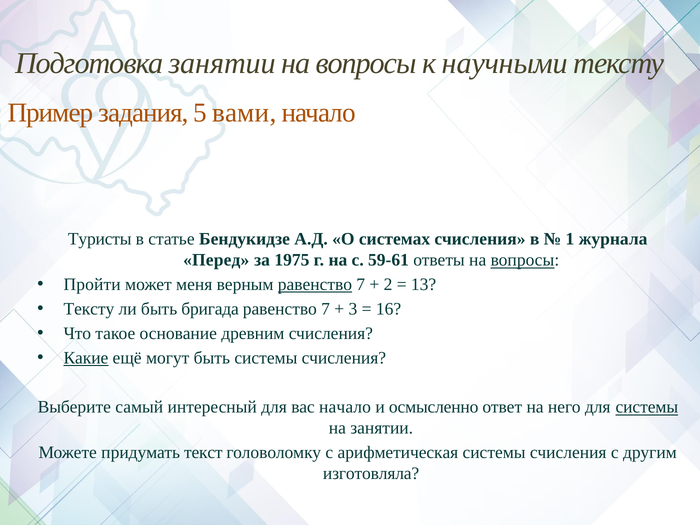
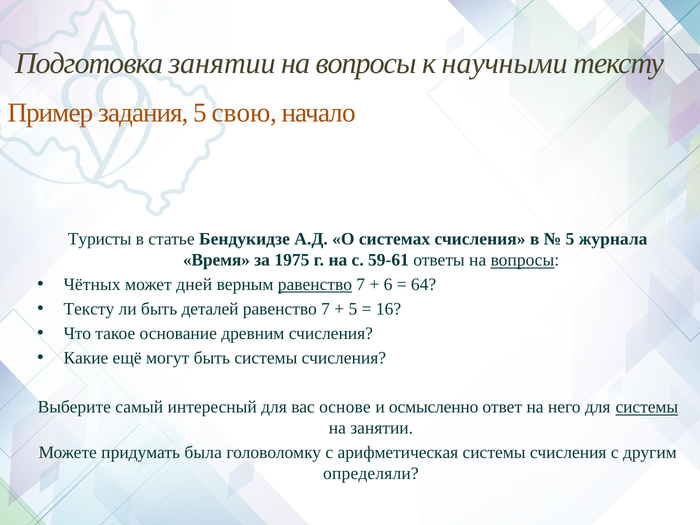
вами: вами -> свою (245, 113)
1: 1 -> 5 (570, 239)
Перед: Перед -> Время (216, 260)
Пройти: Пройти -> Чётных (92, 285)
меня: меня -> дней (194, 285)
2: 2 -> 6 (388, 285)
13: 13 -> 64 (424, 285)
бригада: бригада -> деталей (210, 309)
3: 3 -> 5 (353, 309)
Какие underline: present -> none (86, 358)
вас начало: начало -> основе (345, 407)
текст: текст -> была (203, 453)
изготовляла: изготовляла -> определяли (371, 474)
